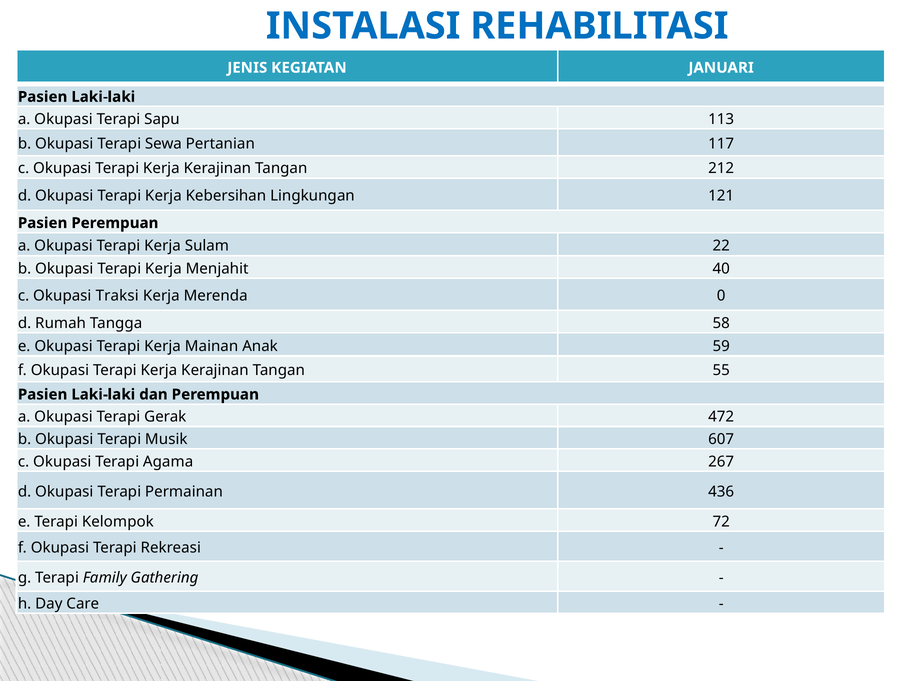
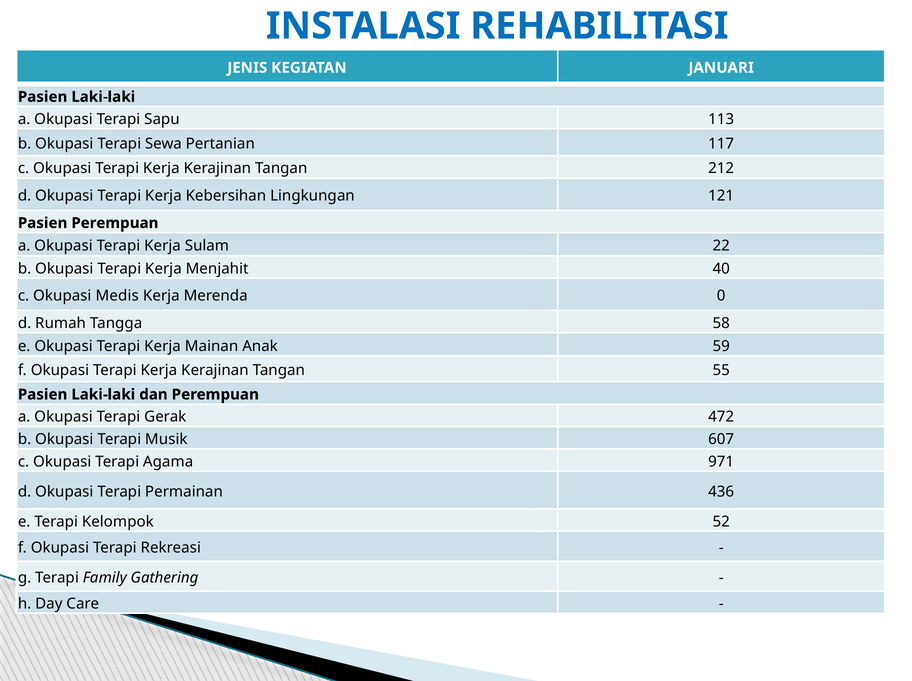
Traksi: Traksi -> Medis (117, 296)
267: 267 -> 971 (721, 461)
72: 72 -> 52 (721, 521)
